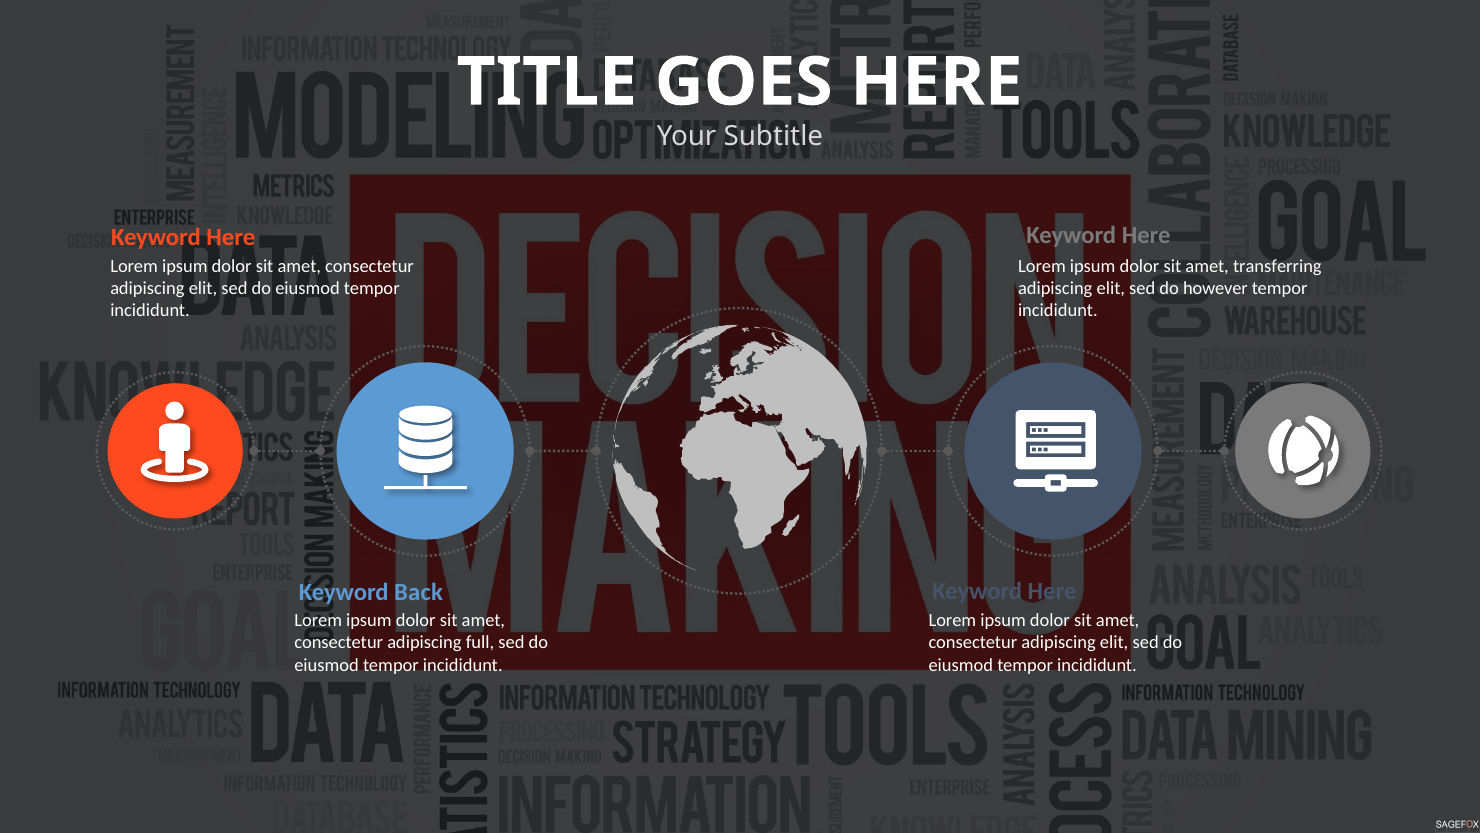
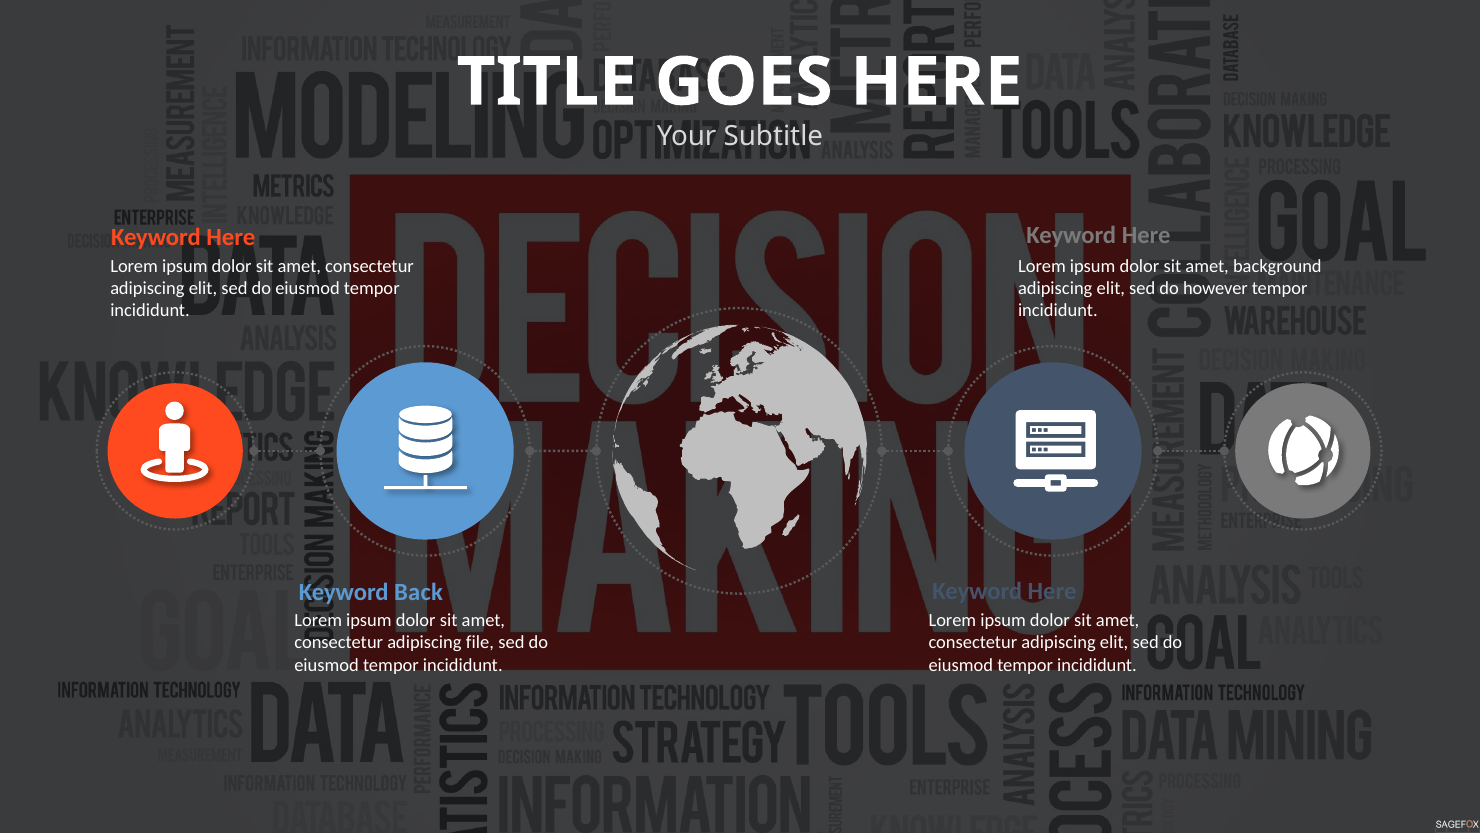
transferring: transferring -> background (1277, 266)
full: full -> file (480, 642)
